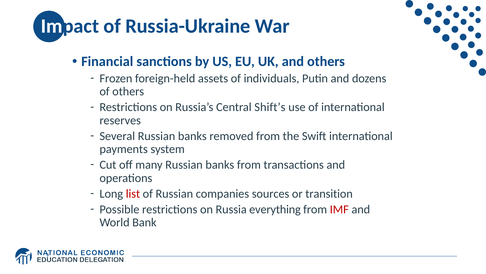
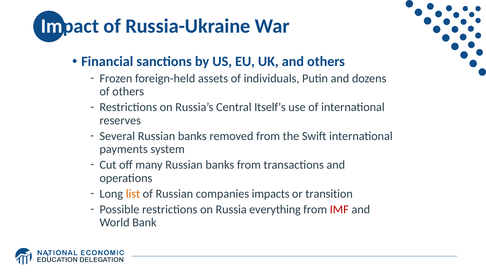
Shift’s: Shift’s -> Itself’s (270, 107)
list colour: red -> orange (133, 193)
sources: sources -> impacts (271, 193)
